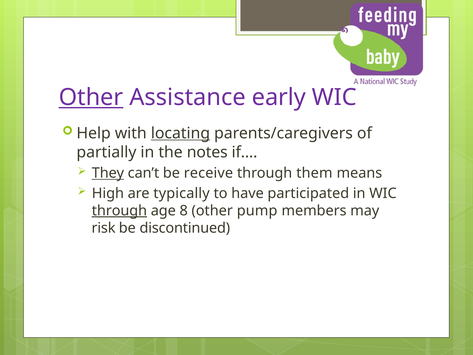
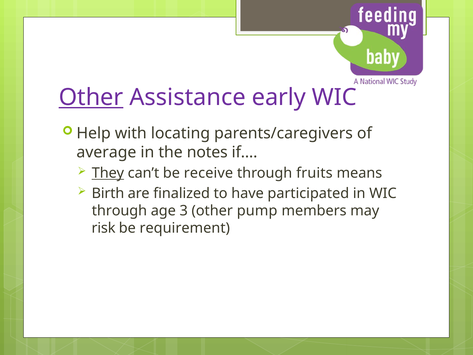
locating underline: present -> none (180, 133)
partially: partially -> average (106, 152)
them: them -> fruits (314, 173)
High: High -> Birth (108, 193)
typically: typically -> finalized (182, 193)
through underline: present -> none (119, 211)
8: 8 -> 3 (184, 211)
discontinued: discontinued -> requirement (185, 228)
